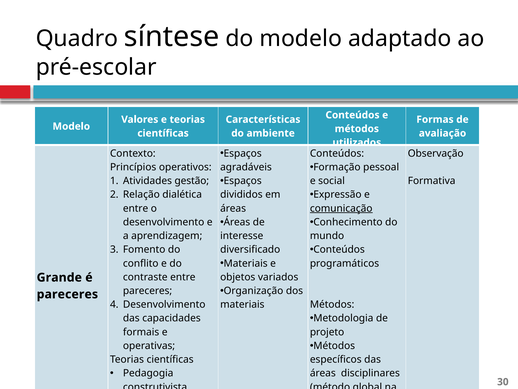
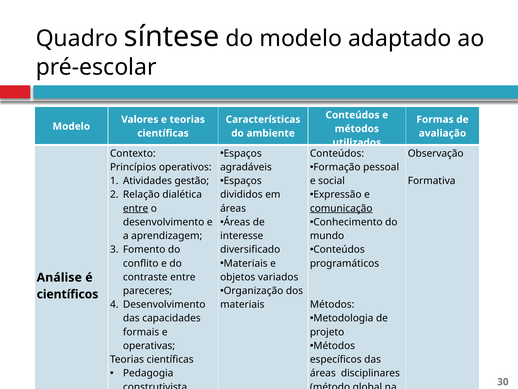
entre underline: none -> present (136, 208)
Grande: Grande -> Análise (59, 277)
pareceres: pareceres -> científicos (68, 294)
